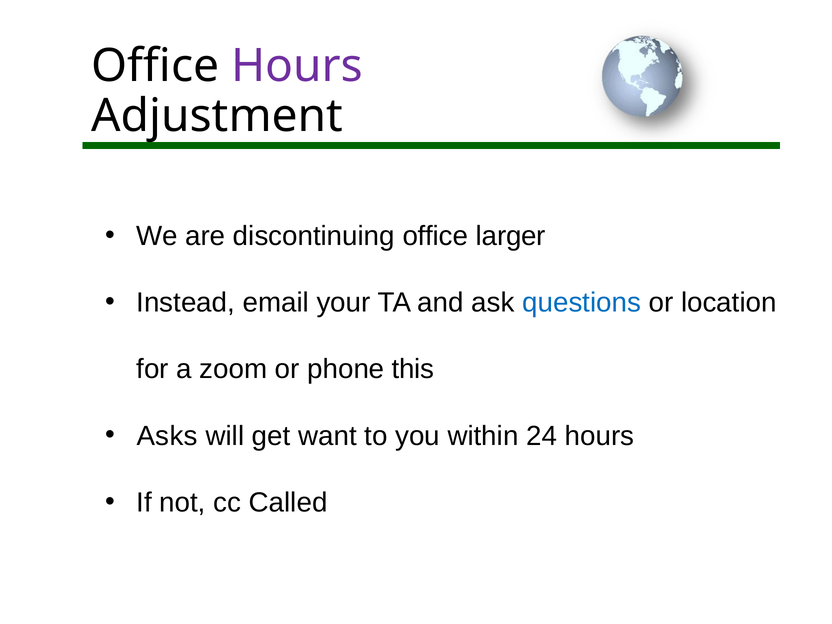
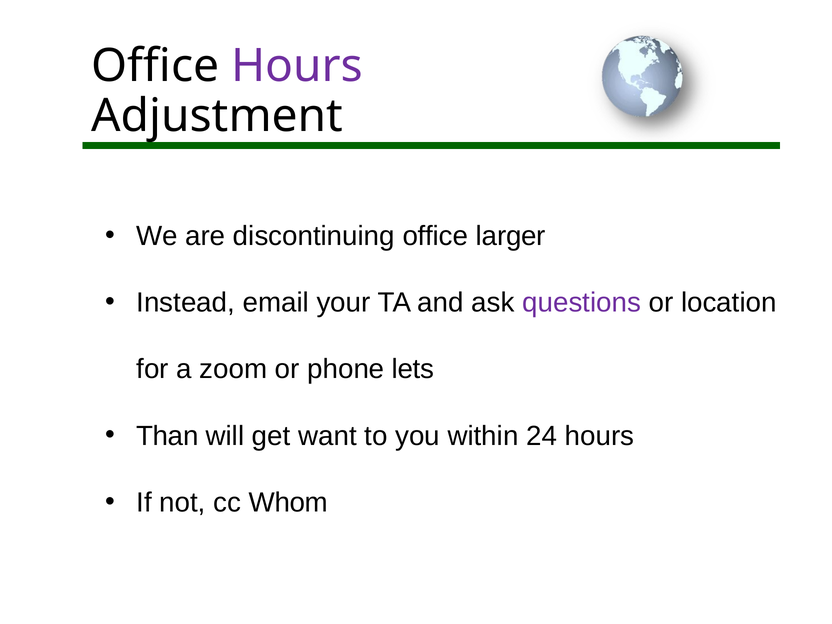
questions colour: blue -> purple (582, 303)
this: this -> lets (413, 369)
Asks: Asks -> Than (167, 436)
Called: Called -> Whom (288, 502)
